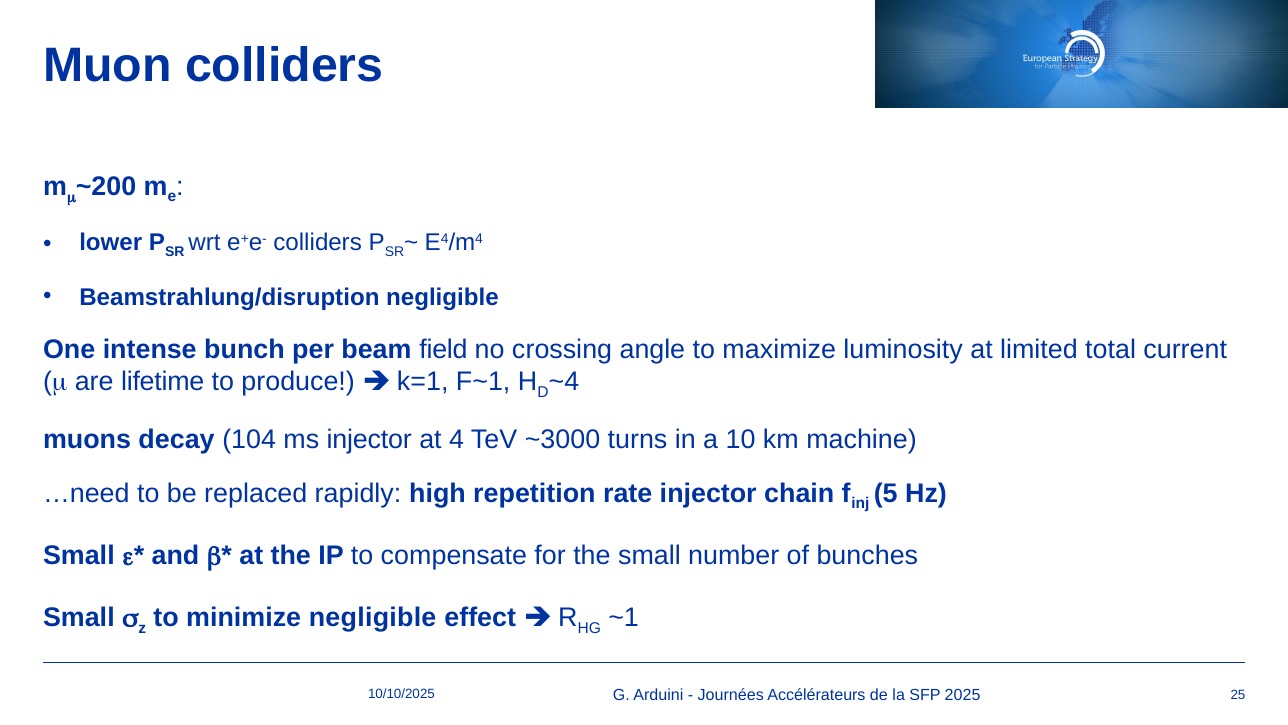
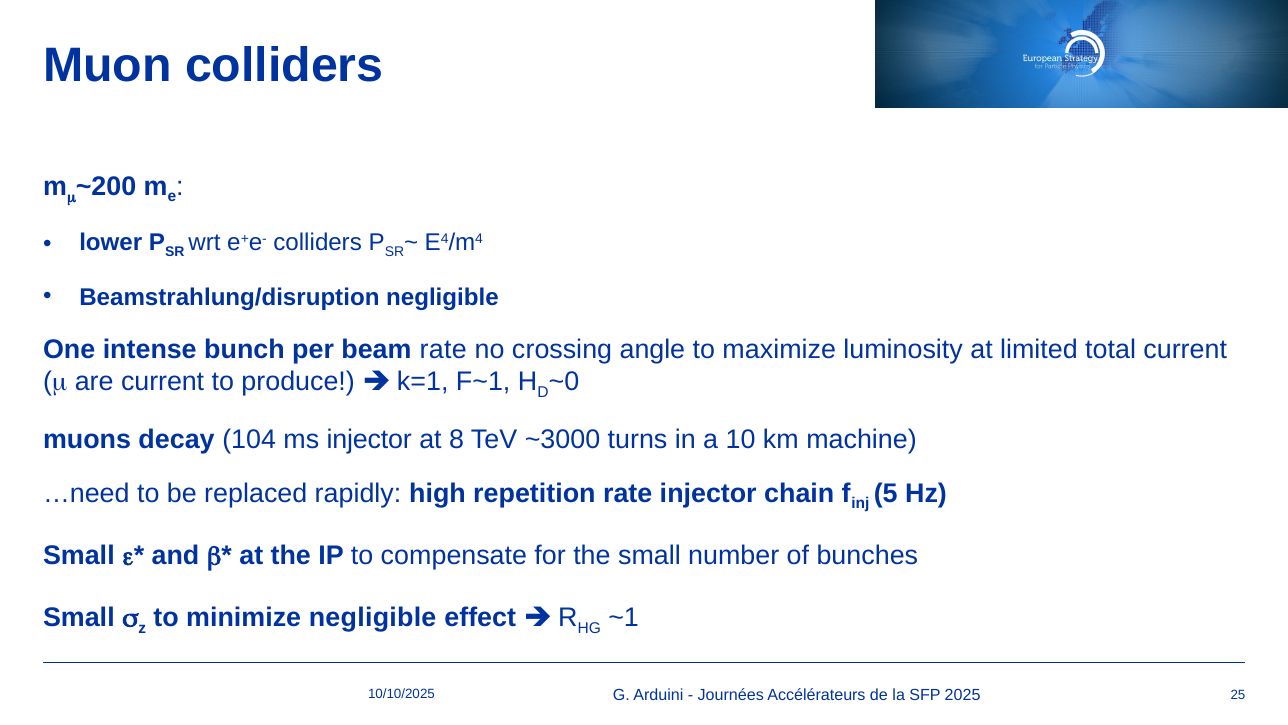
beam field: field -> rate (443, 349)
are lifetime: lifetime -> current (163, 381)
~4: ~4 -> ~0 (564, 381)
4: 4 -> 8 (457, 439)
